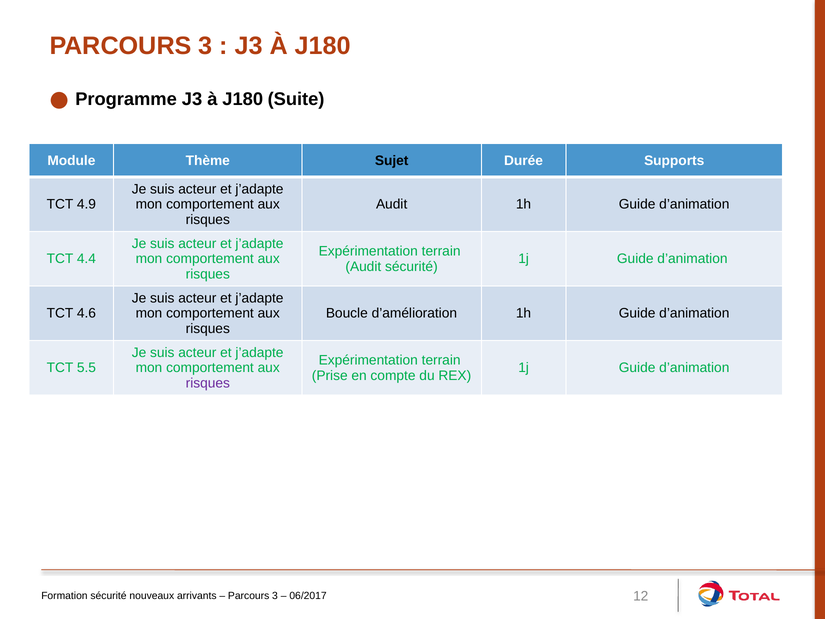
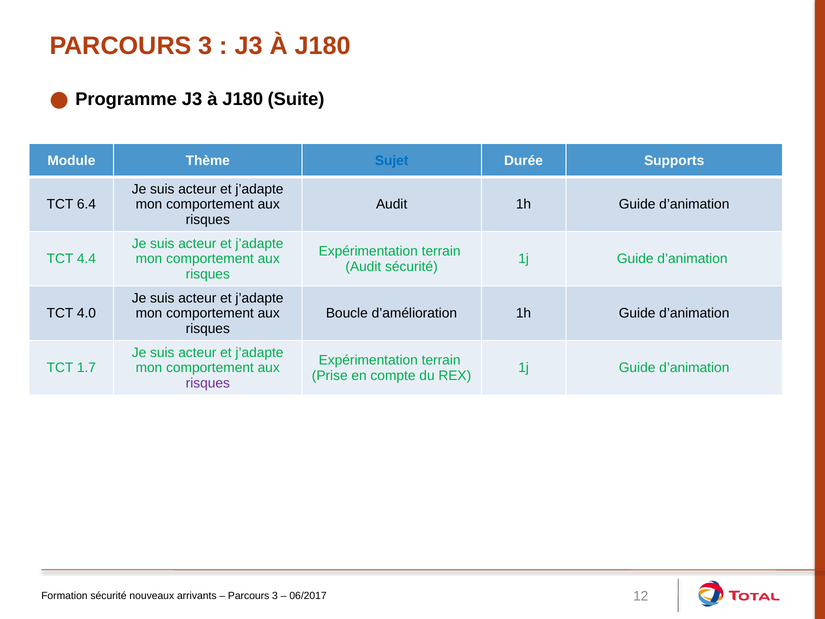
Sujet colour: black -> blue (392, 160)
4.9: 4.9 -> 6.4 (86, 204)
4.6: 4.6 -> 4.0 (86, 313)
5.5: 5.5 -> 1.7 (86, 368)
